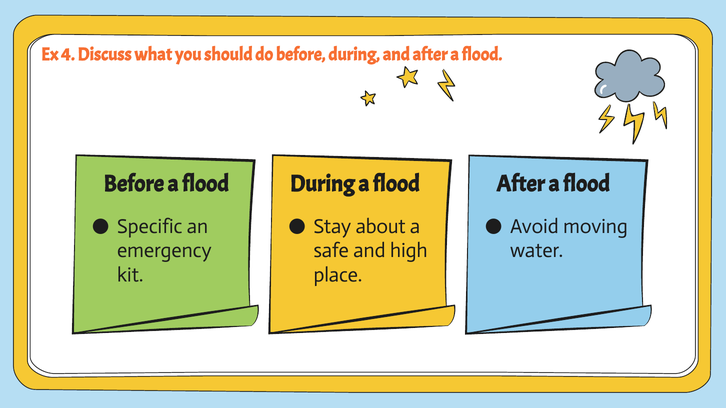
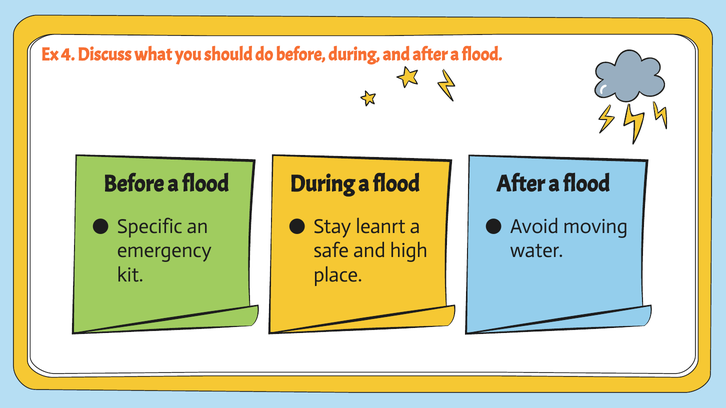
about: about -> leanrt (381, 227)
